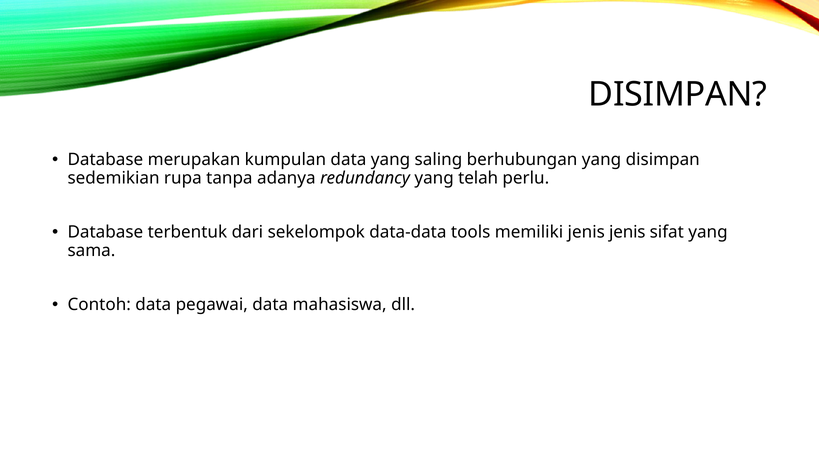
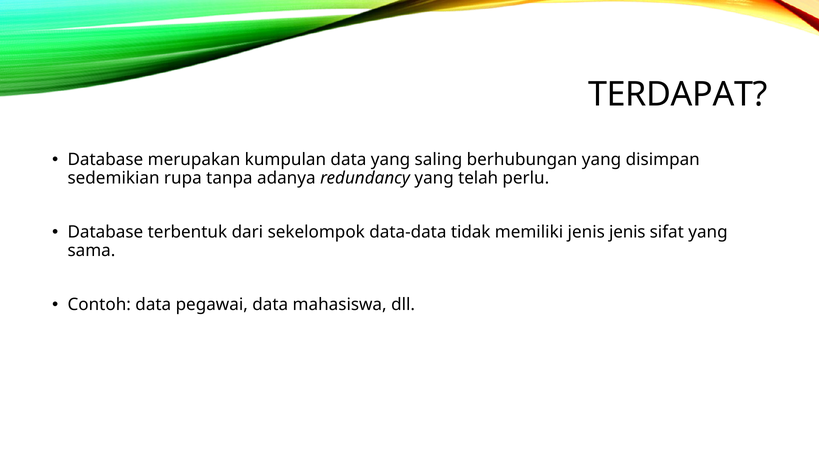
DISIMPAN: DISIMPAN -> TERDAPAT (678, 95)
tools: tools -> tidak (471, 232)
